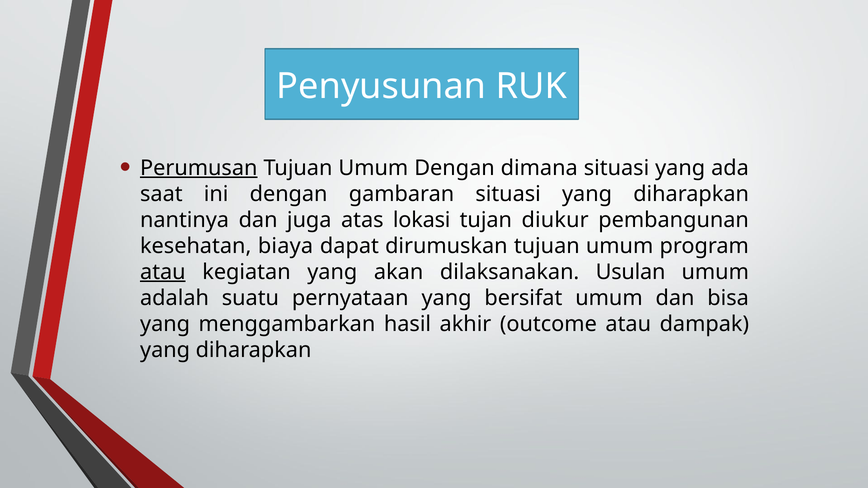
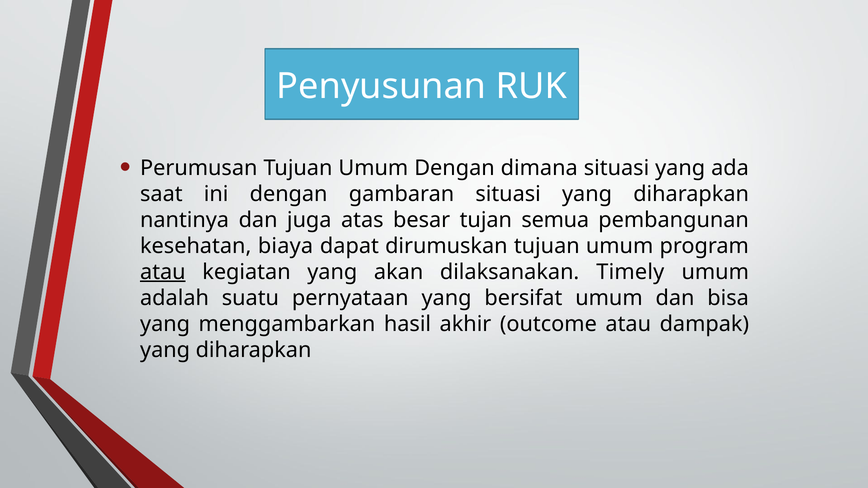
Perumusan underline: present -> none (199, 168)
lokasi: lokasi -> besar (422, 220)
diukur: diukur -> semua (555, 220)
Usulan: Usulan -> Timely (630, 272)
